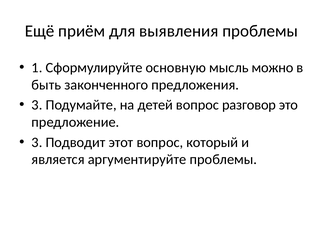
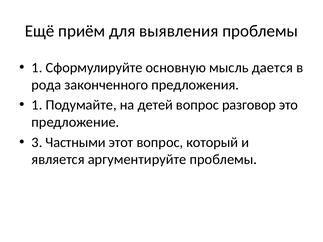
можно: можно -> дается (272, 68)
быть: быть -> рода (46, 85)
3: 3 -> 1 (37, 105)
Подводит: Подводит -> Частными (76, 142)
